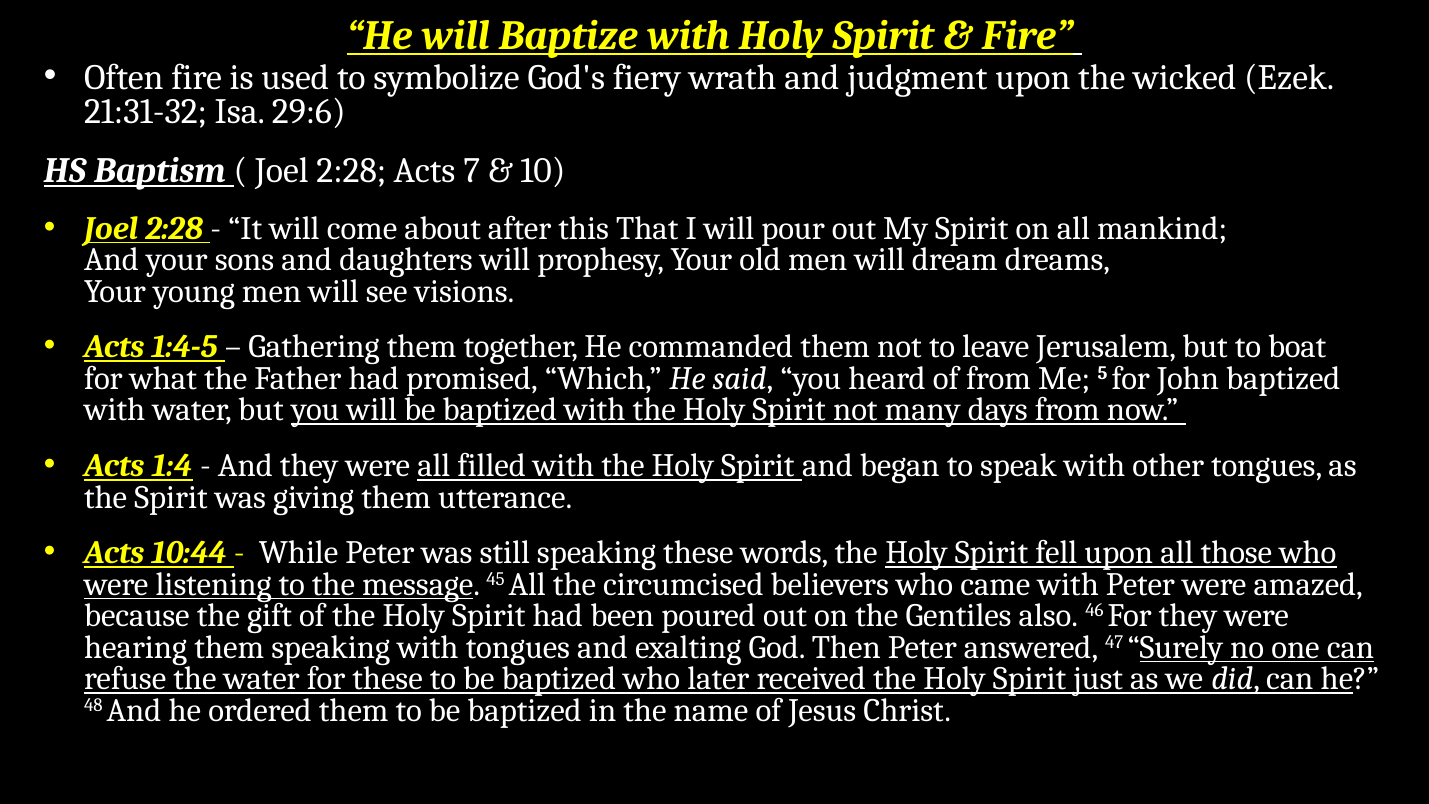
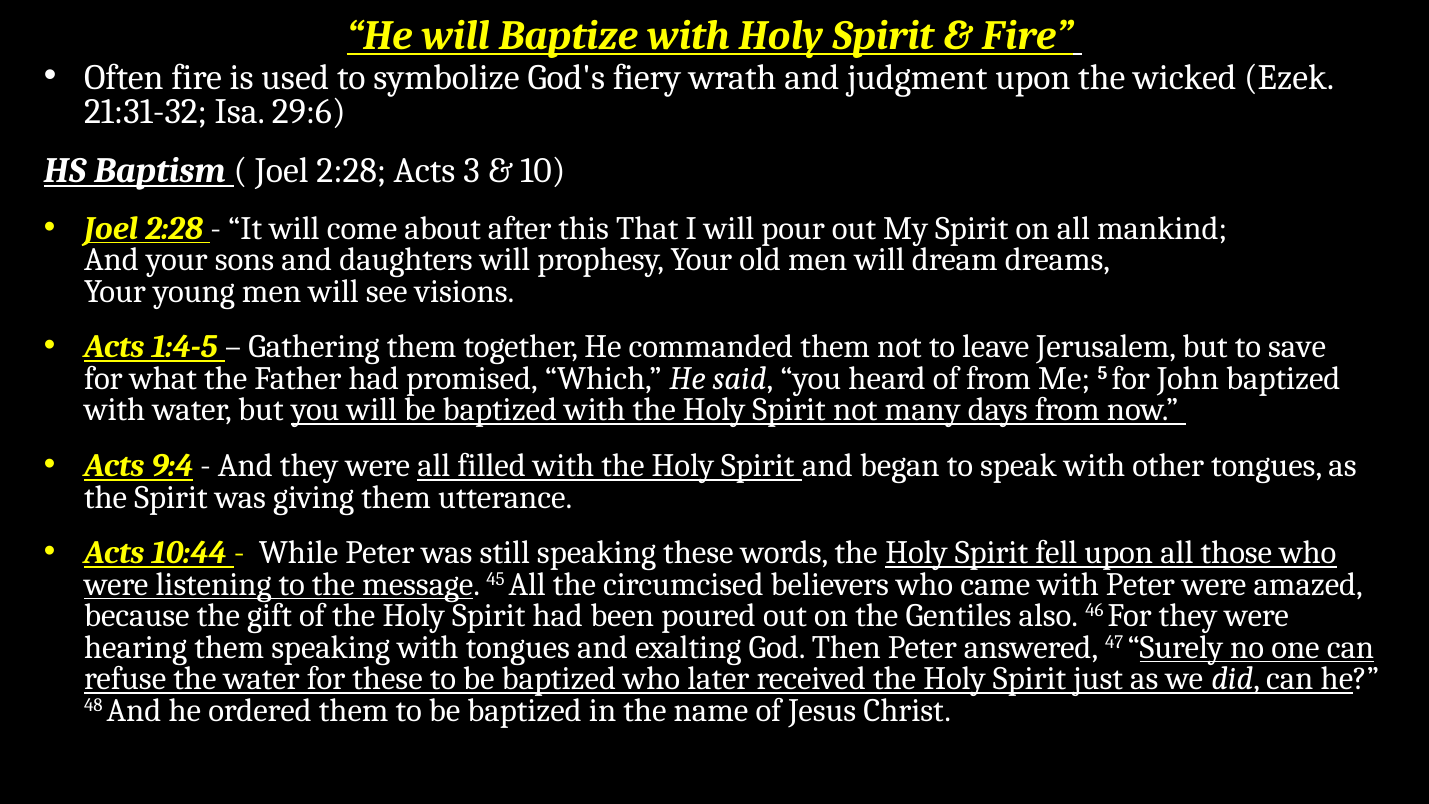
7: 7 -> 3 (472, 171)
boat: boat -> save (1297, 347)
1:4: 1:4 -> 9:4 (172, 466)
